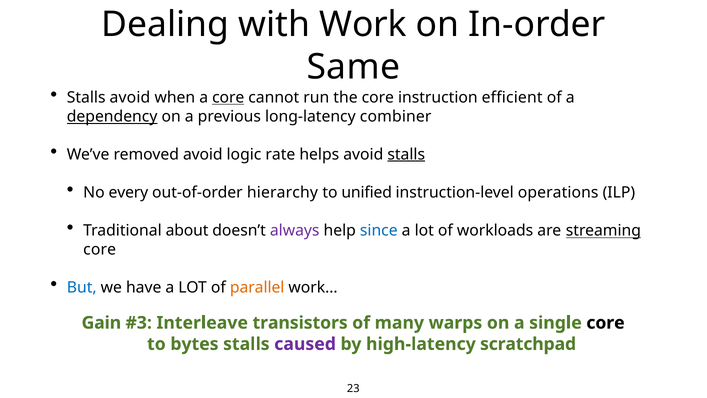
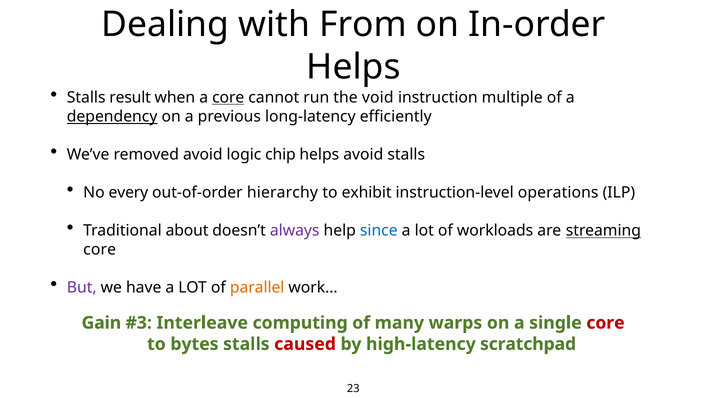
Work: Work -> From (363, 25)
Same: Same -> Helps (353, 67)
Stalls avoid: avoid -> result (130, 97)
the core: core -> void (378, 97)
efficient: efficient -> multiple (512, 97)
combiner: combiner -> efficiently (396, 116)
rate: rate -> chip (280, 154)
stalls underline: present -> none (406, 154)
unified: unified -> exhibit (367, 192)
But colour: blue -> purple (82, 287)
transistors: transistors -> computing (300, 323)
core colour: black -> red (605, 323)
caused colour: purple -> red (305, 344)
